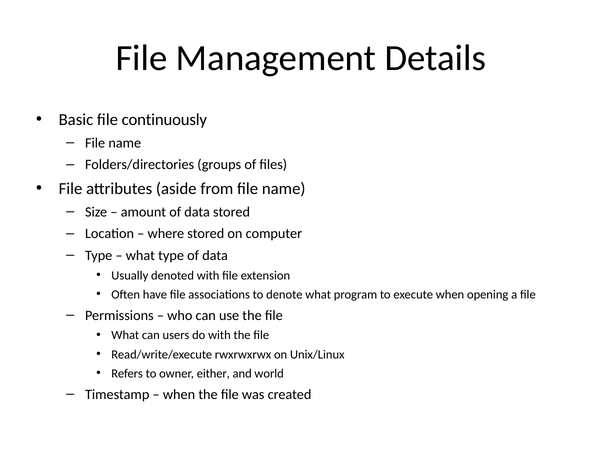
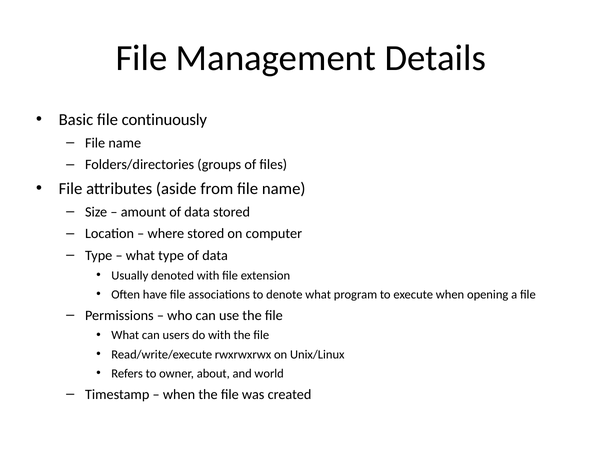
either: either -> about (213, 373)
